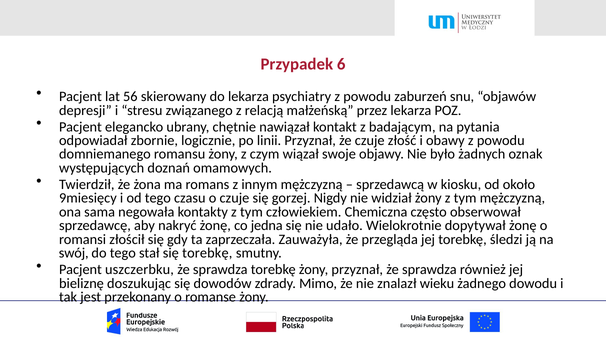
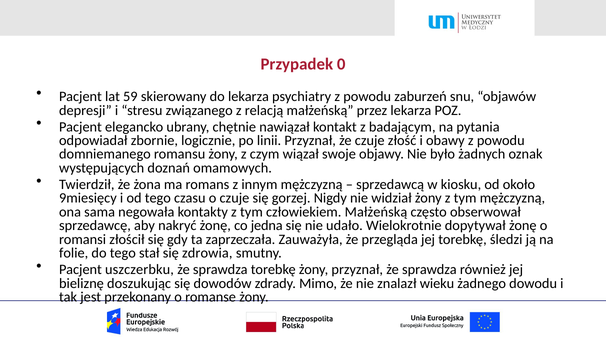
6: 6 -> 0 (341, 64)
56: 56 -> 59 (130, 97)
człowiekiem Chemiczna: Chemiczna -> Małżeńską (376, 212)
swój: swój -> folie (74, 253)
się torebkę: torebkę -> zdrowia (207, 253)
